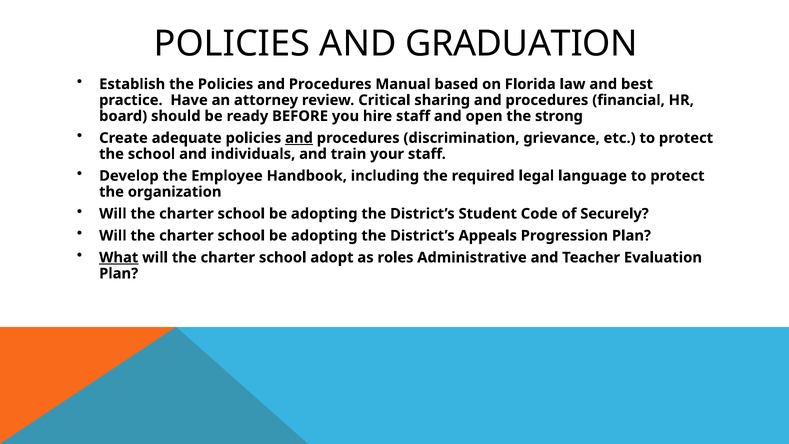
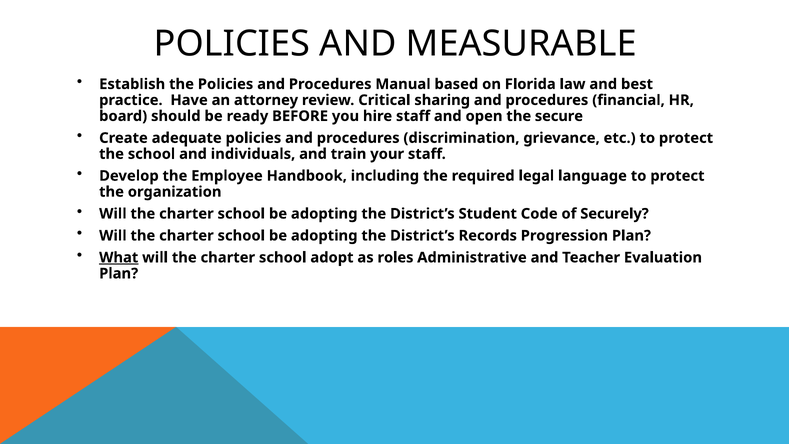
GRADUATION: GRADUATION -> MEASURABLE (521, 44)
strong: strong -> secure (559, 116)
and underline: present -> none (299, 138)
Appeals: Appeals -> Records (488, 236)
